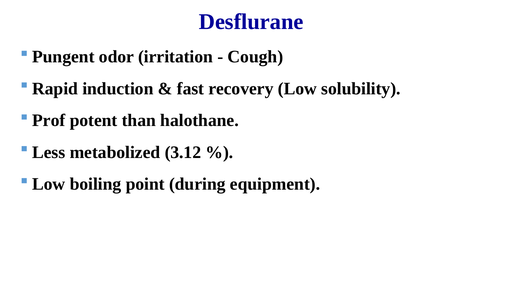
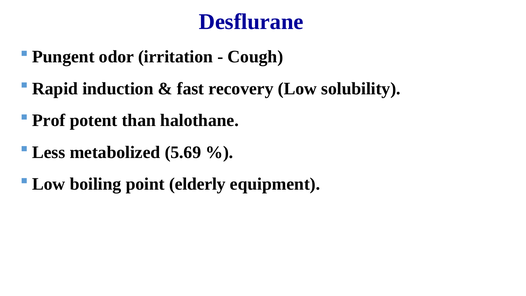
3.12: 3.12 -> 5.69 (183, 152)
during: during -> elderly (197, 184)
